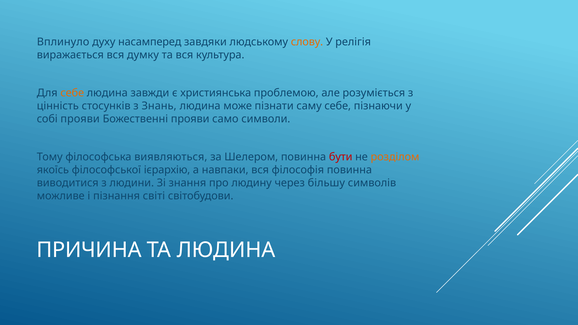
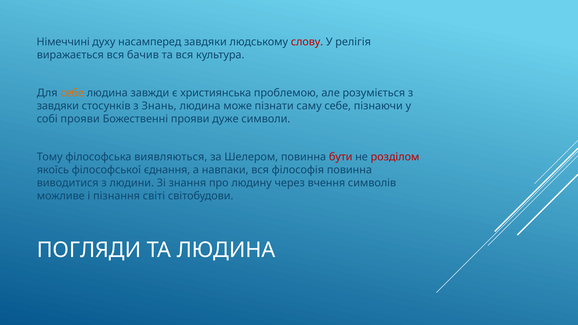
Вплинуло: Вплинуло -> Німеччині (63, 42)
слову colour: orange -> red (307, 42)
думку: думку -> бачив (143, 55)
цінність: цінність -> завдяки (58, 106)
само: само -> дуже (225, 119)
розділом colour: orange -> red (395, 157)
ієрархію: ієрархію -> єднання (167, 170)
більшу: більшу -> вчення (326, 183)
ПРИЧИНА: ПРИЧИНА -> ПОГЛЯДИ (89, 250)
